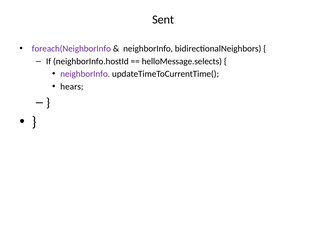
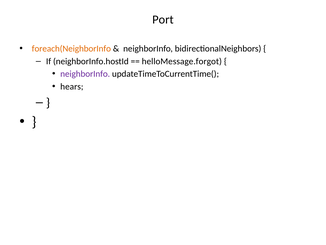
Sent: Sent -> Port (163, 20)
foreach(NeighborInfo colour: purple -> orange (71, 48)
helloMessage.selects: helloMessage.selects -> helloMessage.forgot (182, 61)
